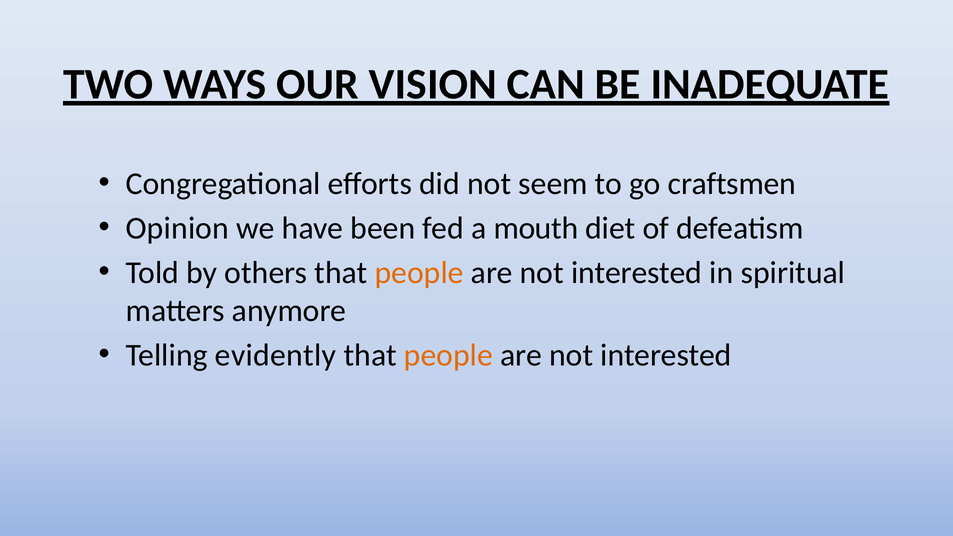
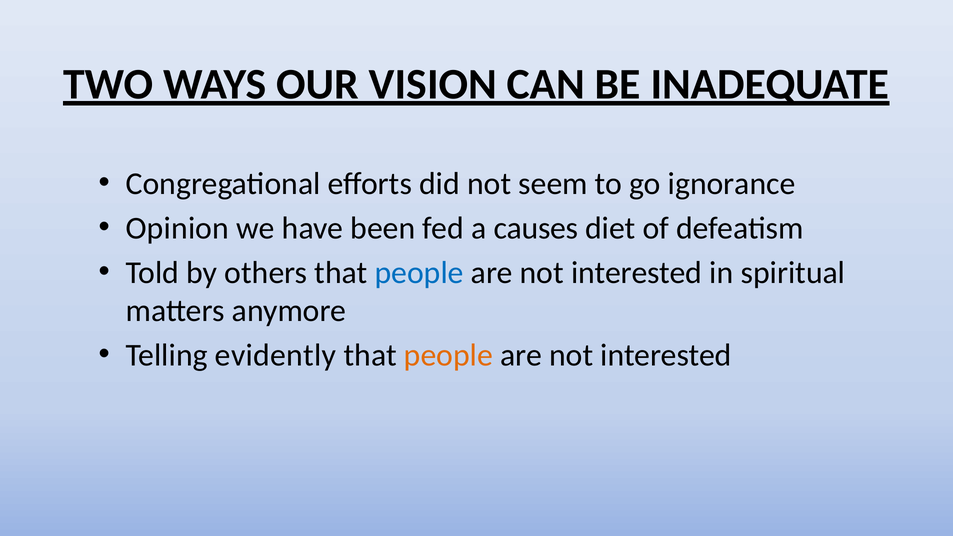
craftsmen: craftsmen -> ignorance (732, 184)
mouth: mouth -> causes (536, 228)
people colour: orange -> blue (419, 273)
